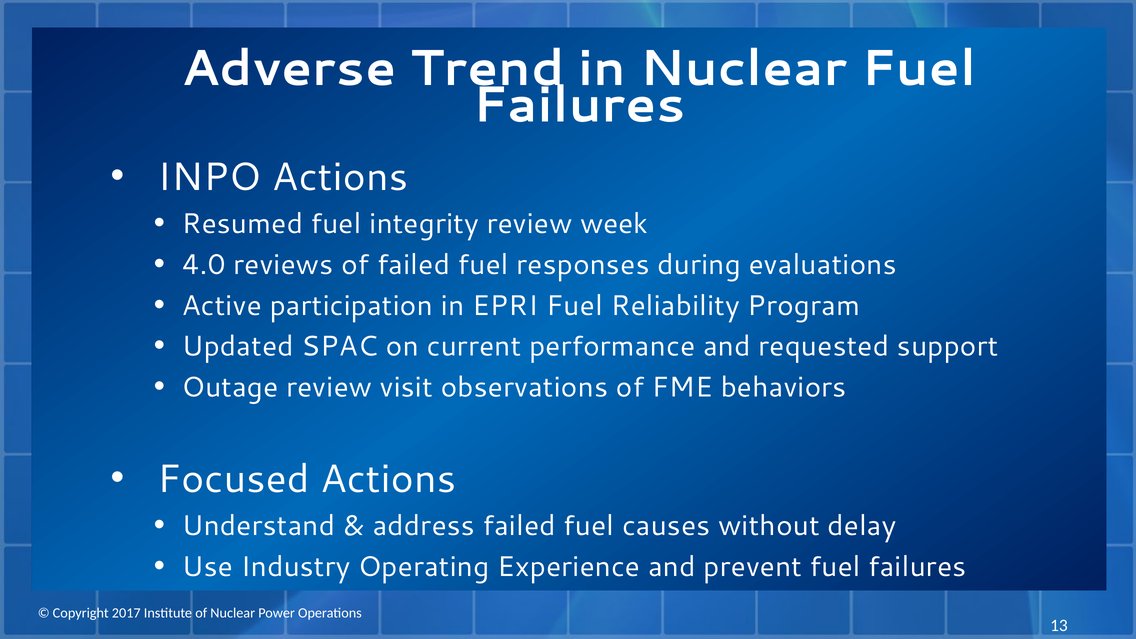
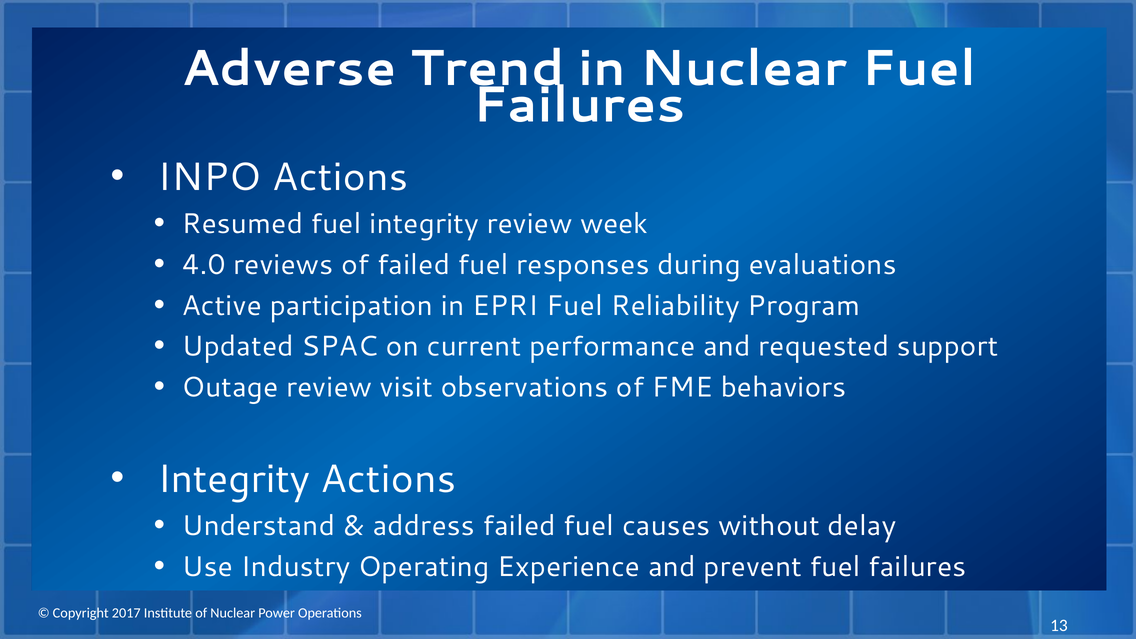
Focused: Focused -> Integrity (234, 479)
